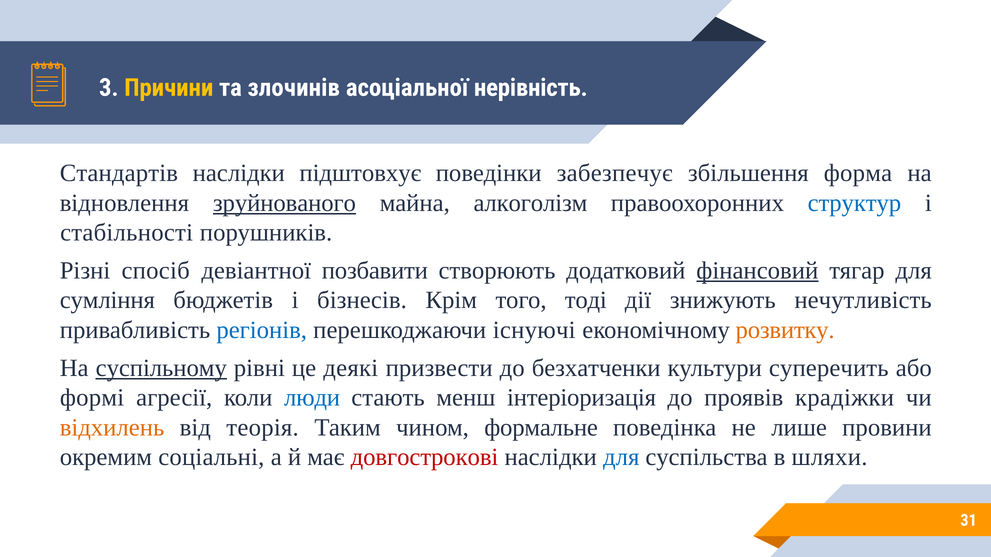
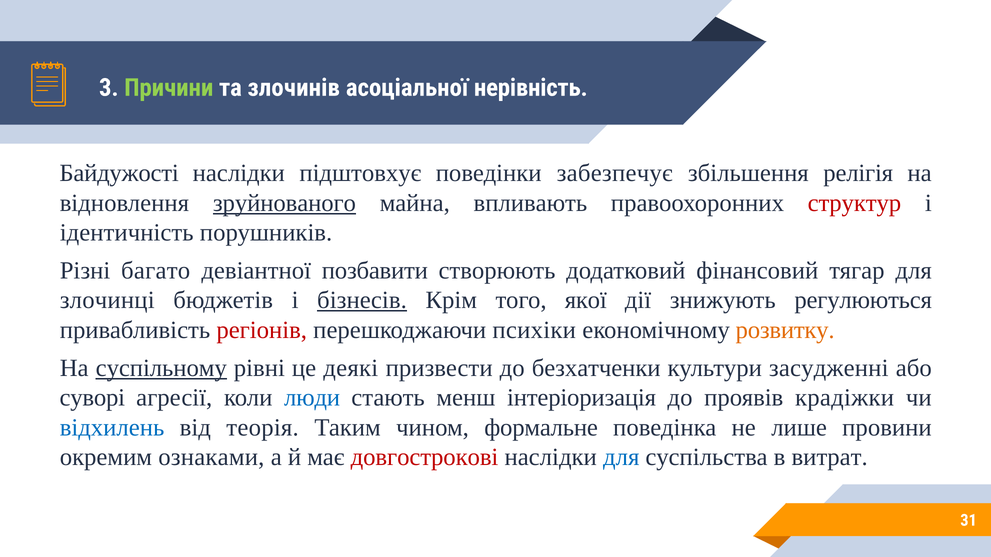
Причини colour: yellow -> light green (169, 88)
Стандартів: Стандартів -> Байдужості (119, 173)
форма: форма -> релігія (858, 173)
алкоголізм: алкоголізм -> впливають (530, 203)
структур colour: blue -> red (854, 203)
стабільності: стабільності -> ідентичність (127, 233)
спосіб: спосіб -> багато (156, 271)
фінансовий underline: present -> none (757, 271)
сумління: сумління -> злочинці (107, 301)
бізнесів underline: none -> present (362, 301)
тоді: тоді -> якої (586, 301)
нечутливість: нечутливість -> регулюються (863, 301)
регіонів colour: blue -> red (262, 330)
існуючі: існуючі -> психіки (534, 330)
суперечить: суперечить -> засудженні (829, 368)
формі: формі -> суворі (92, 398)
відхилень colour: orange -> blue (112, 428)
соціальні: соціальні -> ознаками (211, 457)
шляхи: шляхи -> витрат (830, 457)
